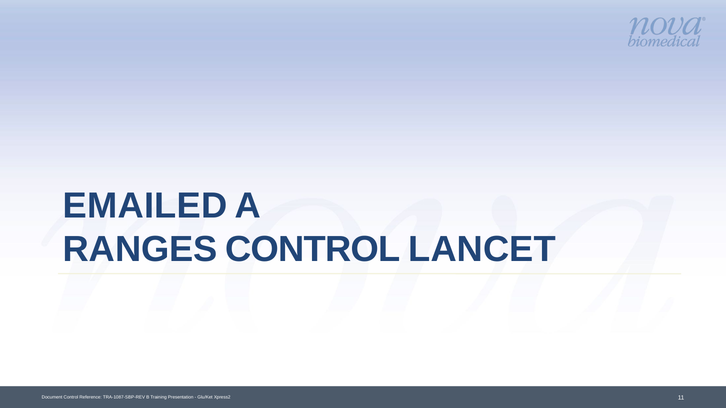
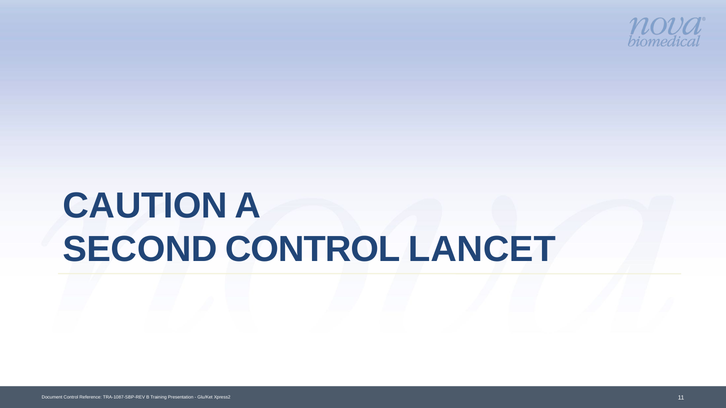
EMAILED: EMAILED -> CAUTION (145, 206)
RANGES: RANGES -> SECOND (140, 250)
